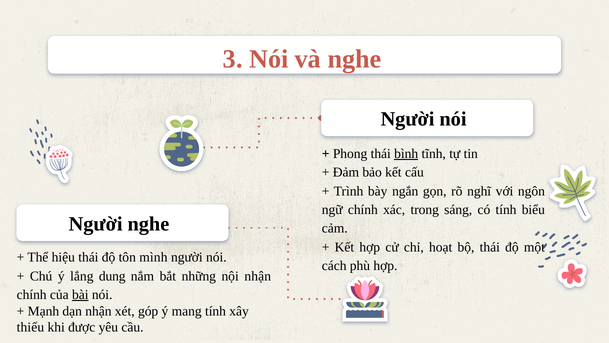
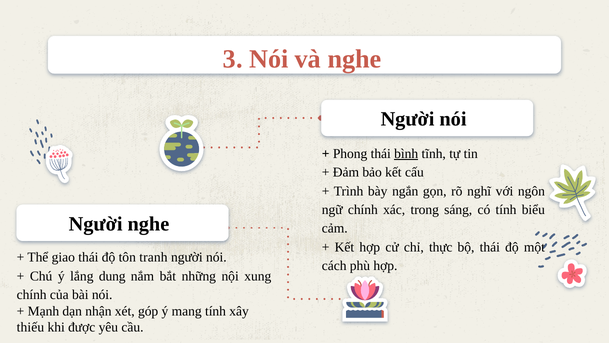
hoạt: hoạt -> thực (441, 247)
hiệu: hiệu -> giao (63, 257)
mình: mình -> tranh (153, 257)
nội nhận: nhận -> xung (258, 276)
bài underline: present -> none (80, 294)
